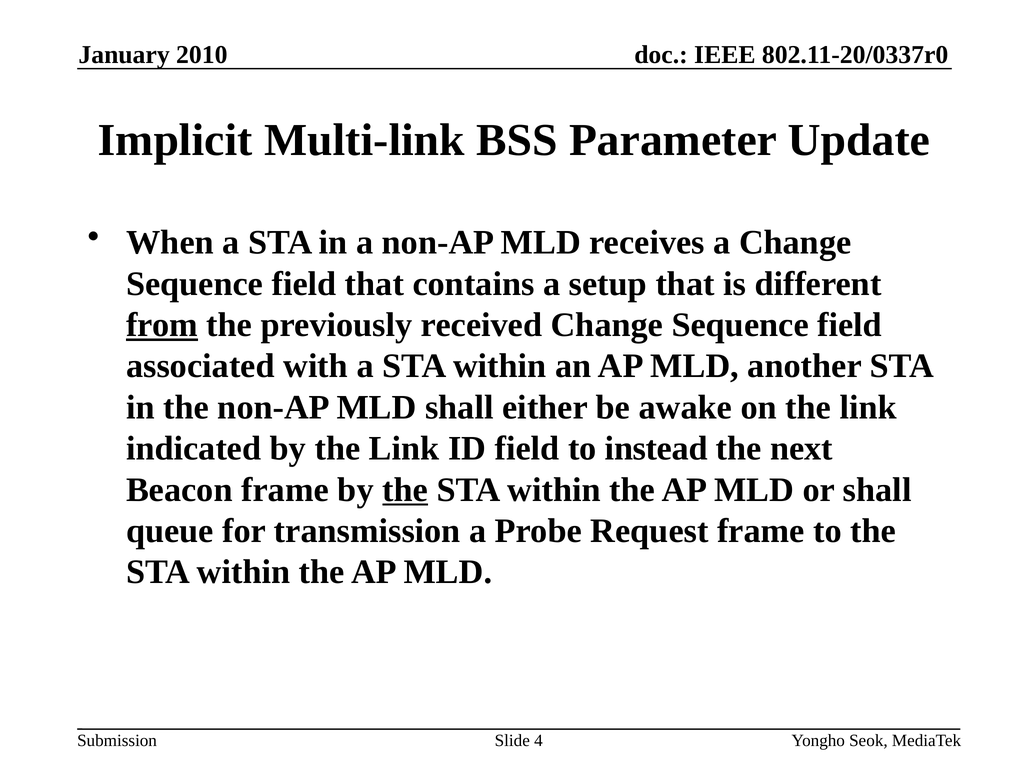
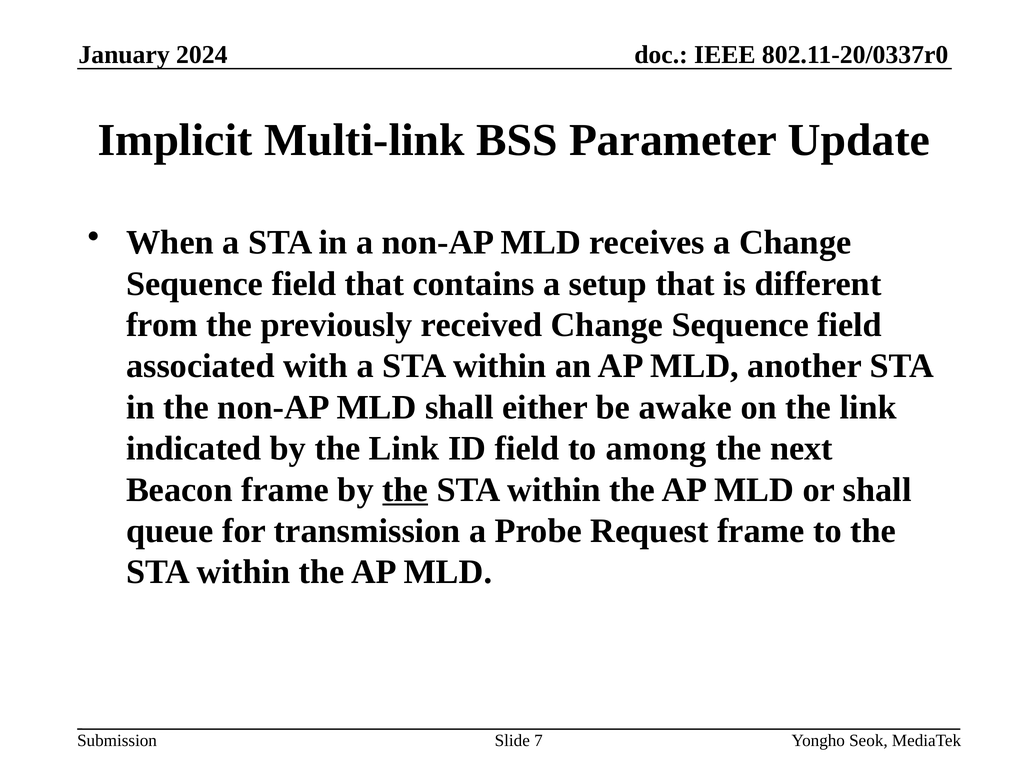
2010: 2010 -> 2024 (202, 55)
from underline: present -> none (162, 325)
instead: instead -> among (656, 448)
4: 4 -> 7 (538, 740)
